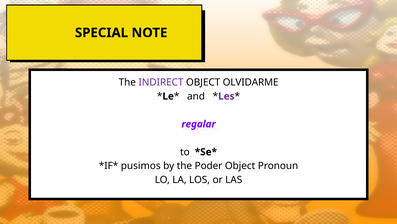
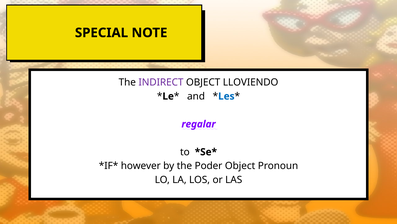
OLVIDARME: OLVIDARME -> LLOVIENDO (251, 82)
Les colour: purple -> blue (226, 96)
pusimos: pusimos -> however (141, 165)
